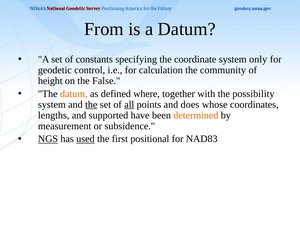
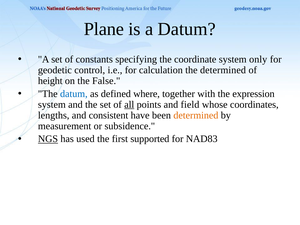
From: From -> Plane (104, 29)
the community: community -> determined (223, 70)
datum colour: orange -> blue (74, 94)
possibility: possibility -> expression (254, 94)
the underline: present -> none (91, 105)
does: does -> field (190, 105)
supported: supported -> consistent (109, 115)
used underline: present -> none (85, 139)
positional: positional -> supported (150, 139)
